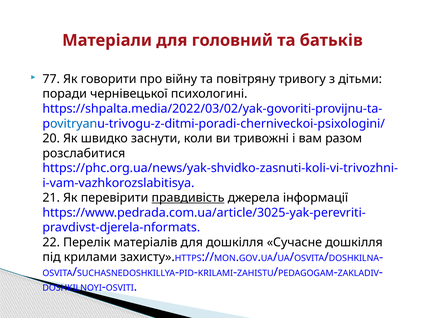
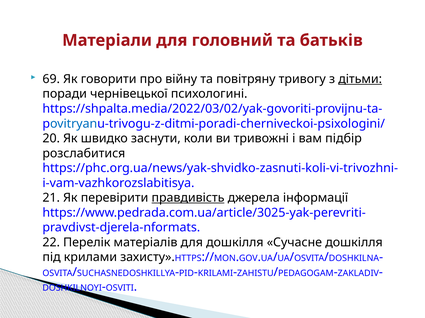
77: 77 -> 69 (51, 79)
дітьми underline: none -> present (360, 79)
разом: разом -> підбір (344, 139)
